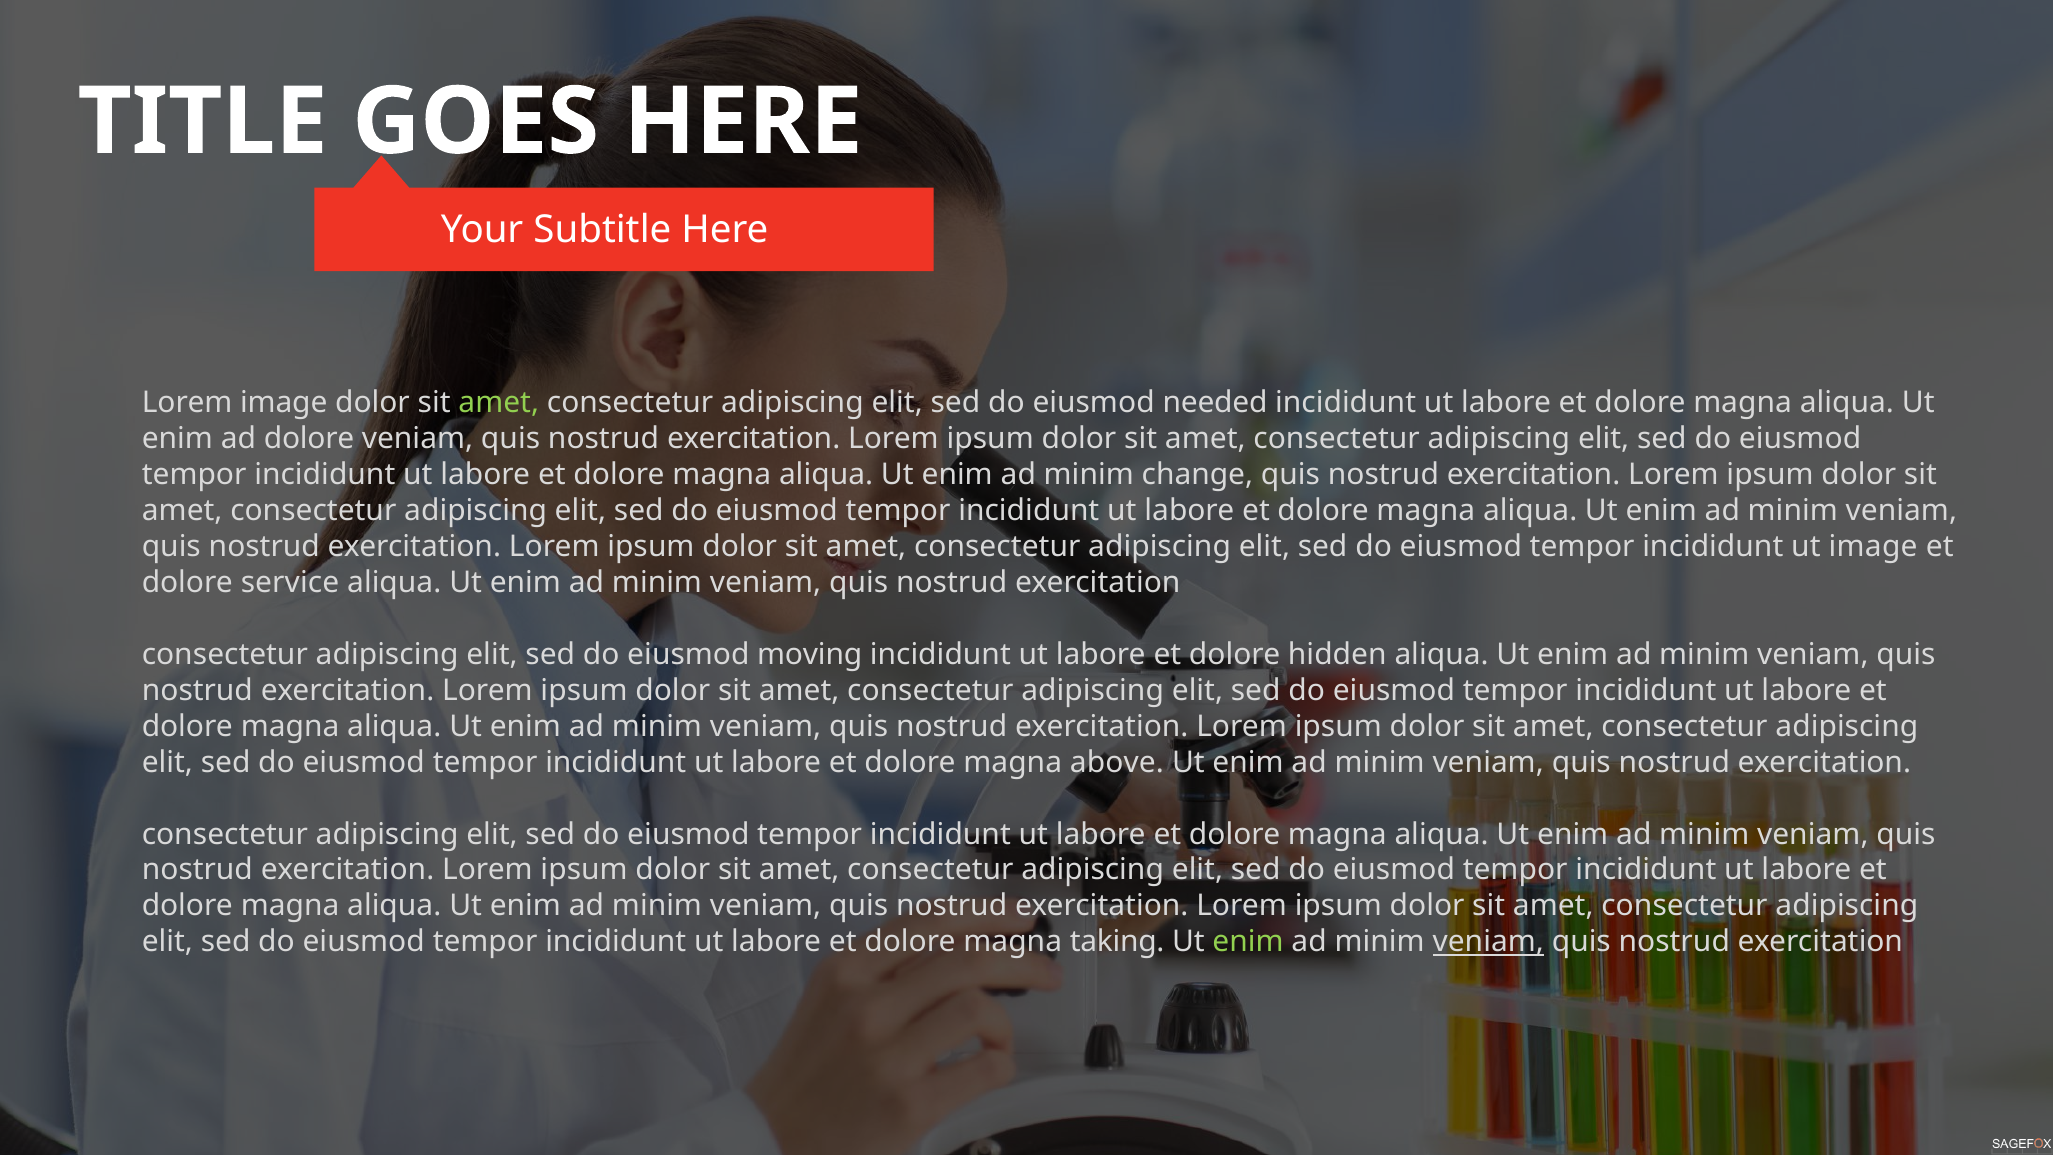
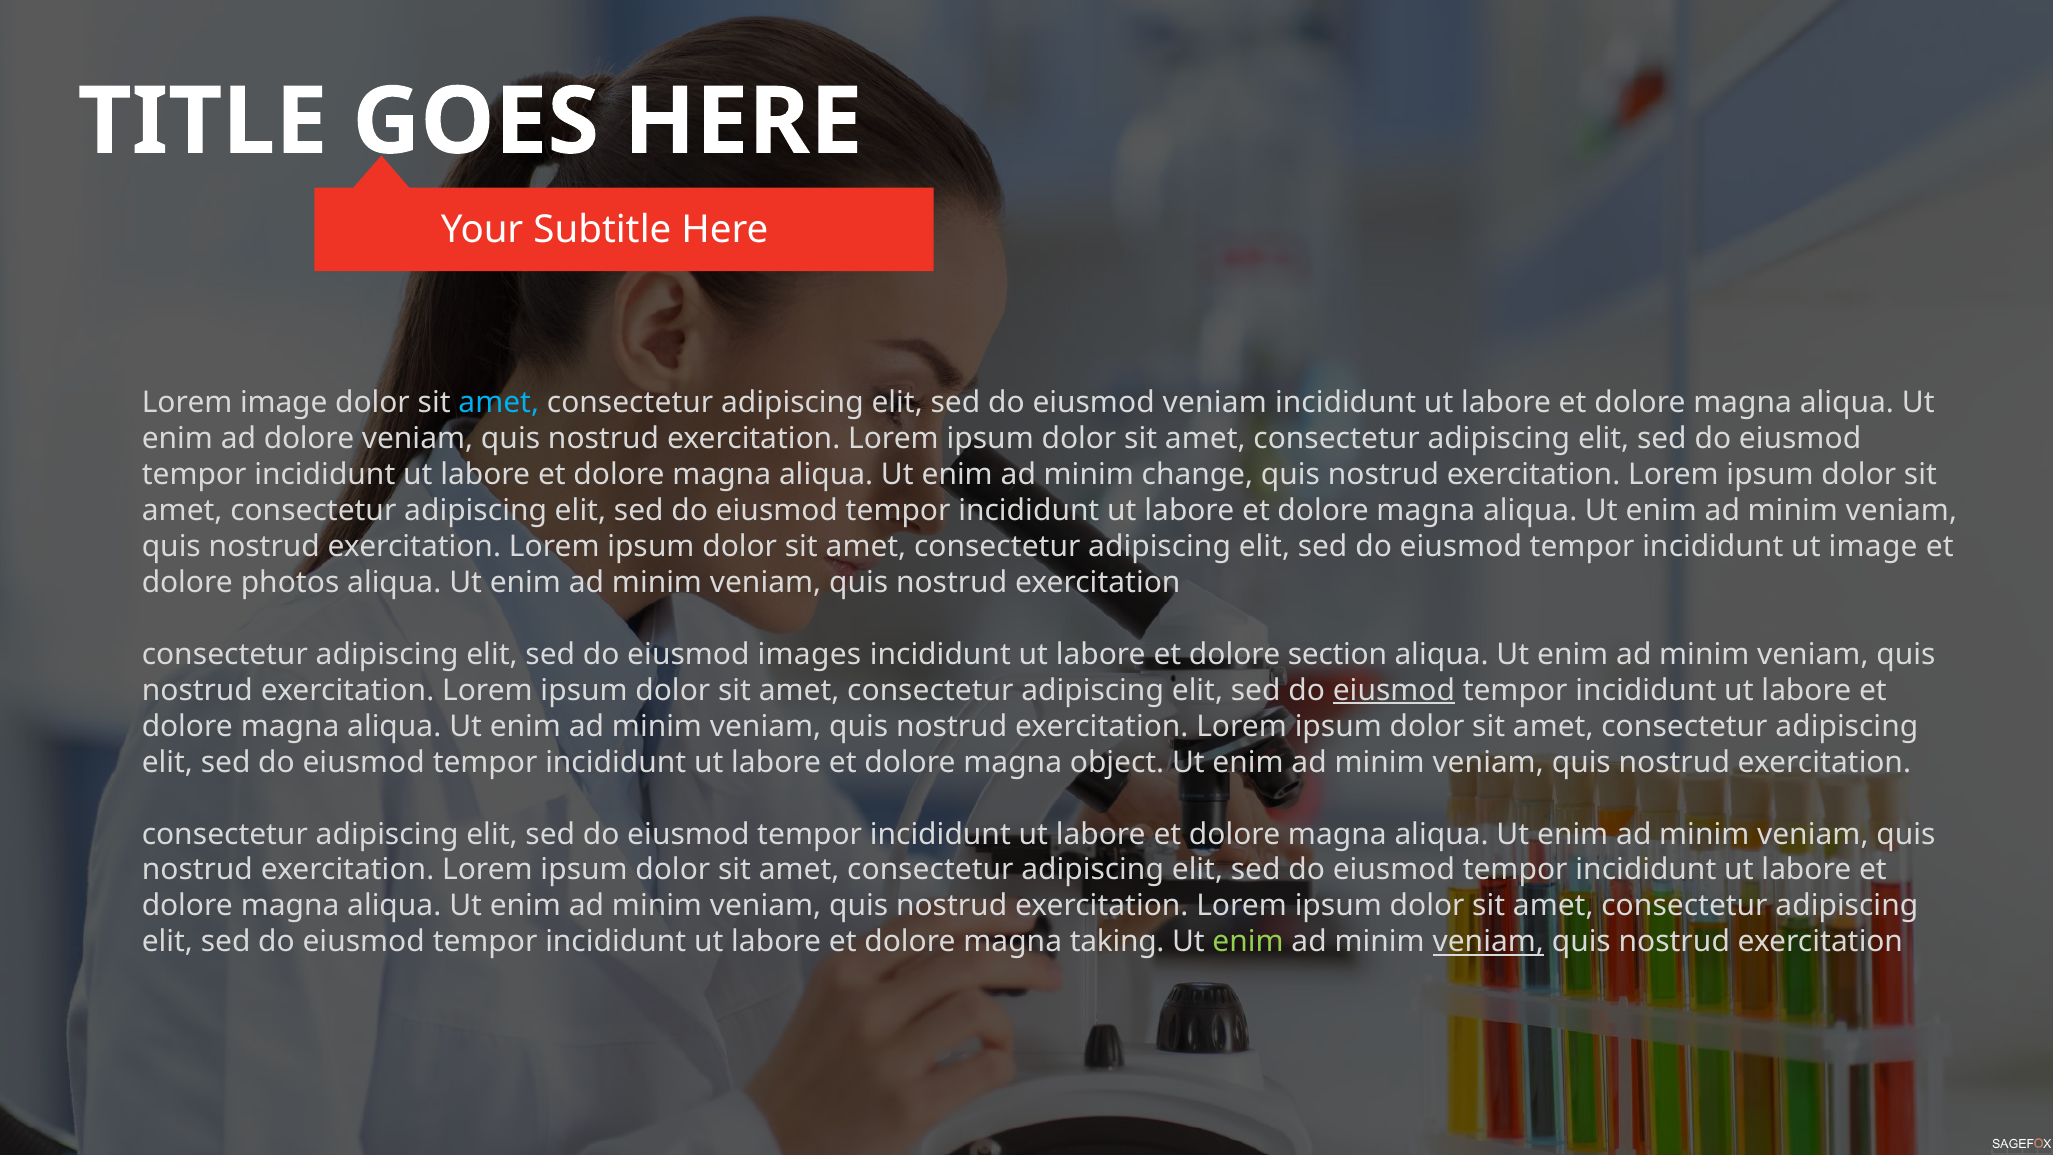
amet colour: light green -> light blue (499, 403)
eiusmod needed: needed -> veniam (1215, 403)
service: service -> photos (290, 582)
moving: moving -> images (809, 654)
hidden: hidden -> section (1337, 654)
eiusmod underline: none -> present (1394, 690)
above: above -> object (1117, 762)
